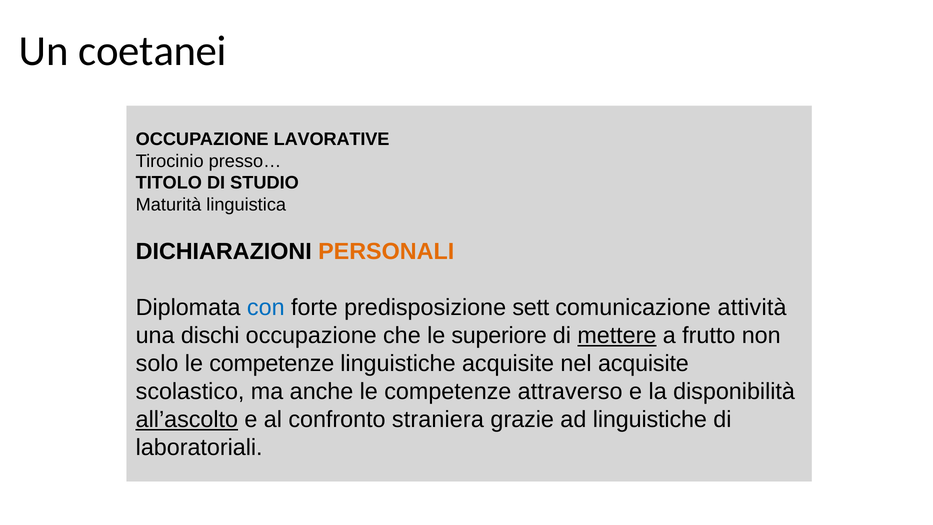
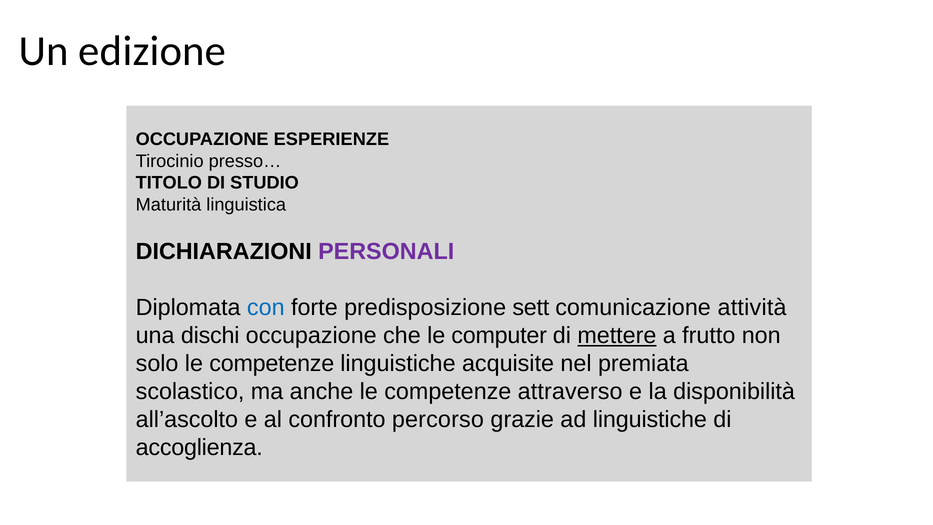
coetanei: coetanei -> edizione (152, 51)
LAVORATIVE: LAVORATIVE -> ESPERIENZE (331, 139)
PERSONALI colour: orange -> purple (386, 252)
superiore: superiore -> computer (499, 336)
nel acquisite: acquisite -> premiata (643, 364)
all’ascolto underline: present -> none (187, 420)
straniera: straniera -> percorso (438, 420)
laboratoriali: laboratoriali -> accoglienza (199, 448)
